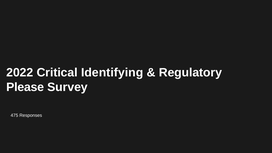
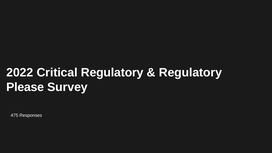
Critical Identifying: Identifying -> Regulatory (112, 73)
